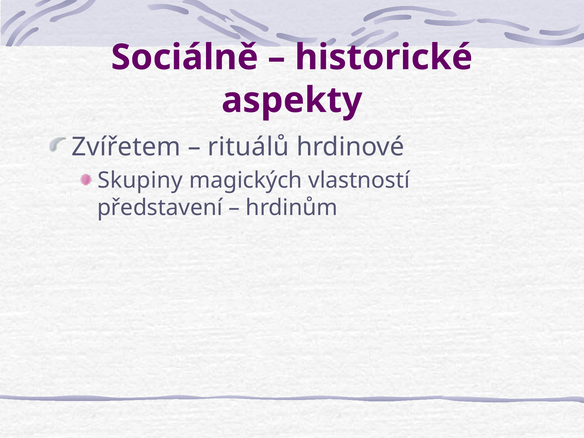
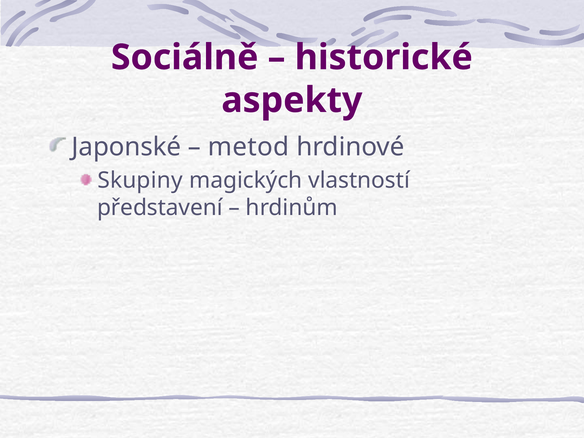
Zvířetem: Zvířetem -> Japonské (126, 147)
rituálů: rituálů -> metod (248, 147)
